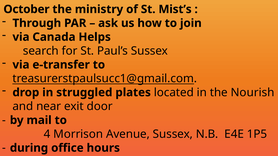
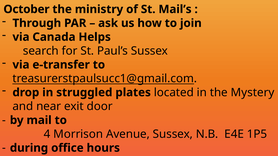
Mist’s: Mist’s -> Mail’s (175, 9)
Nourish: Nourish -> Mystery (253, 93)
